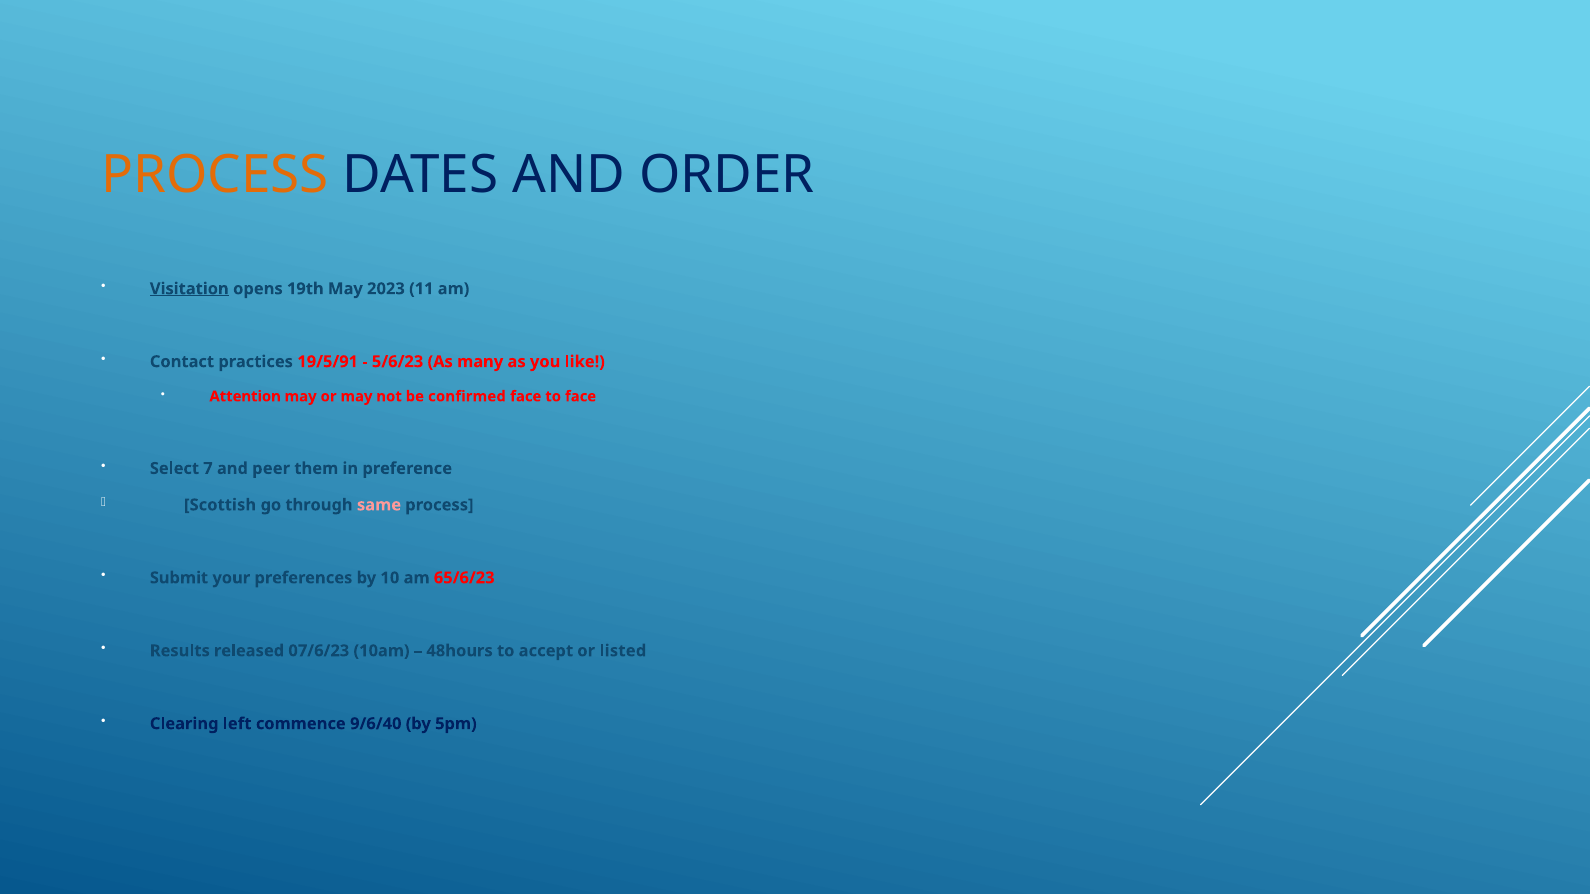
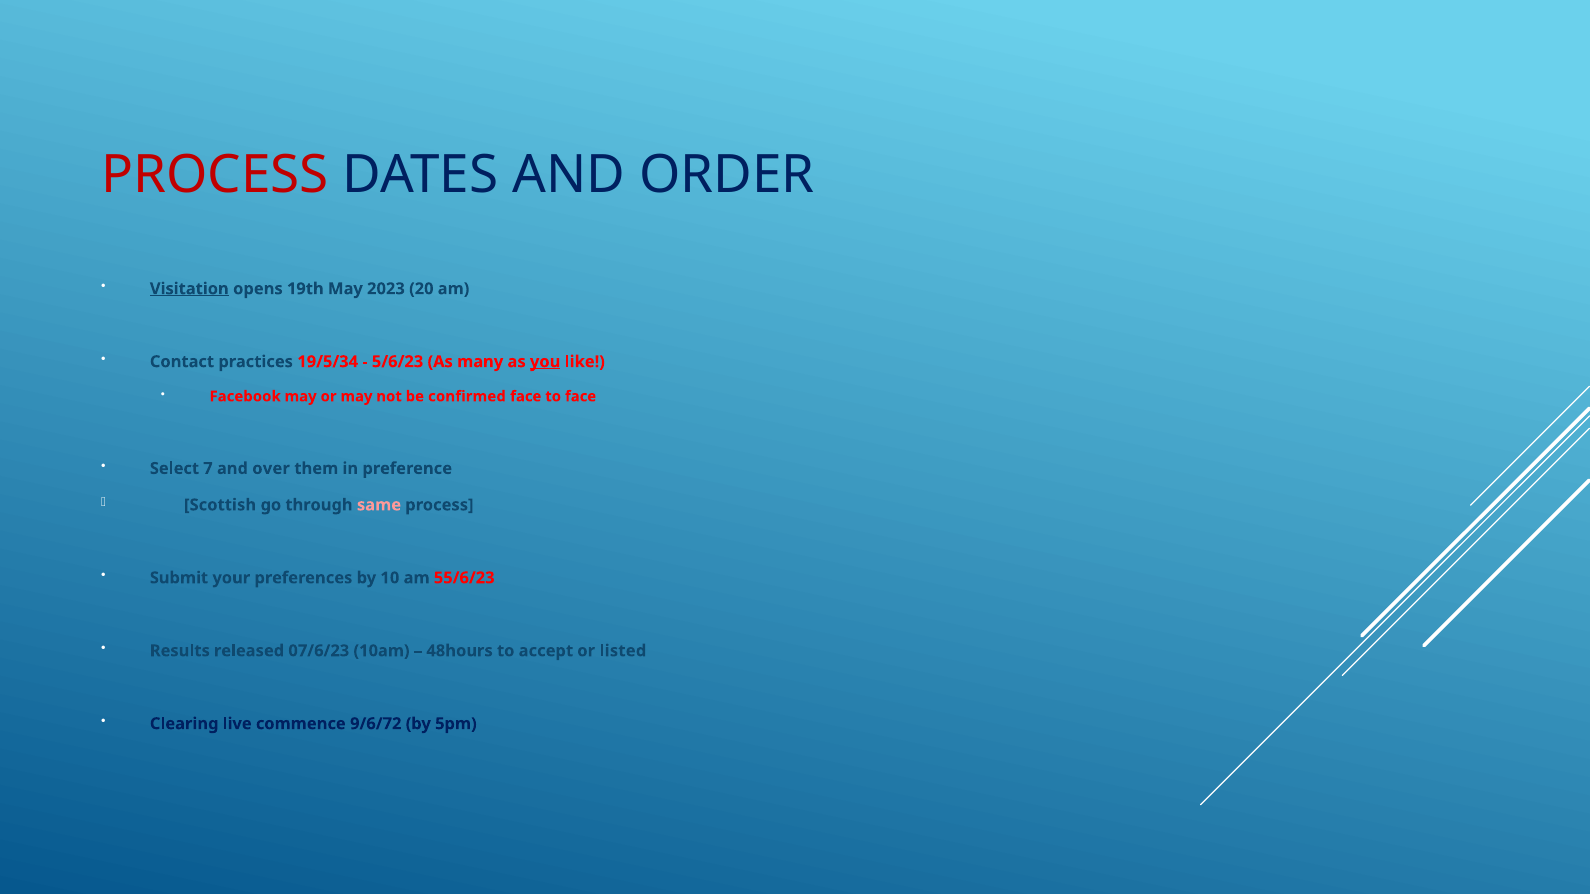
PROCESS colour: orange -> red (215, 175)
11: 11 -> 20 (421, 289)
19/5/91: 19/5/91 -> 19/5/34 (328, 362)
you underline: none -> present (545, 362)
Attention: Attention -> Facebook (245, 397)
peer: peer -> over (271, 469)
65/6/23: 65/6/23 -> 55/6/23 (464, 578)
left: left -> live (237, 724)
9/6/40: 9/6/40 -> 9/6/72 (376, 724)
